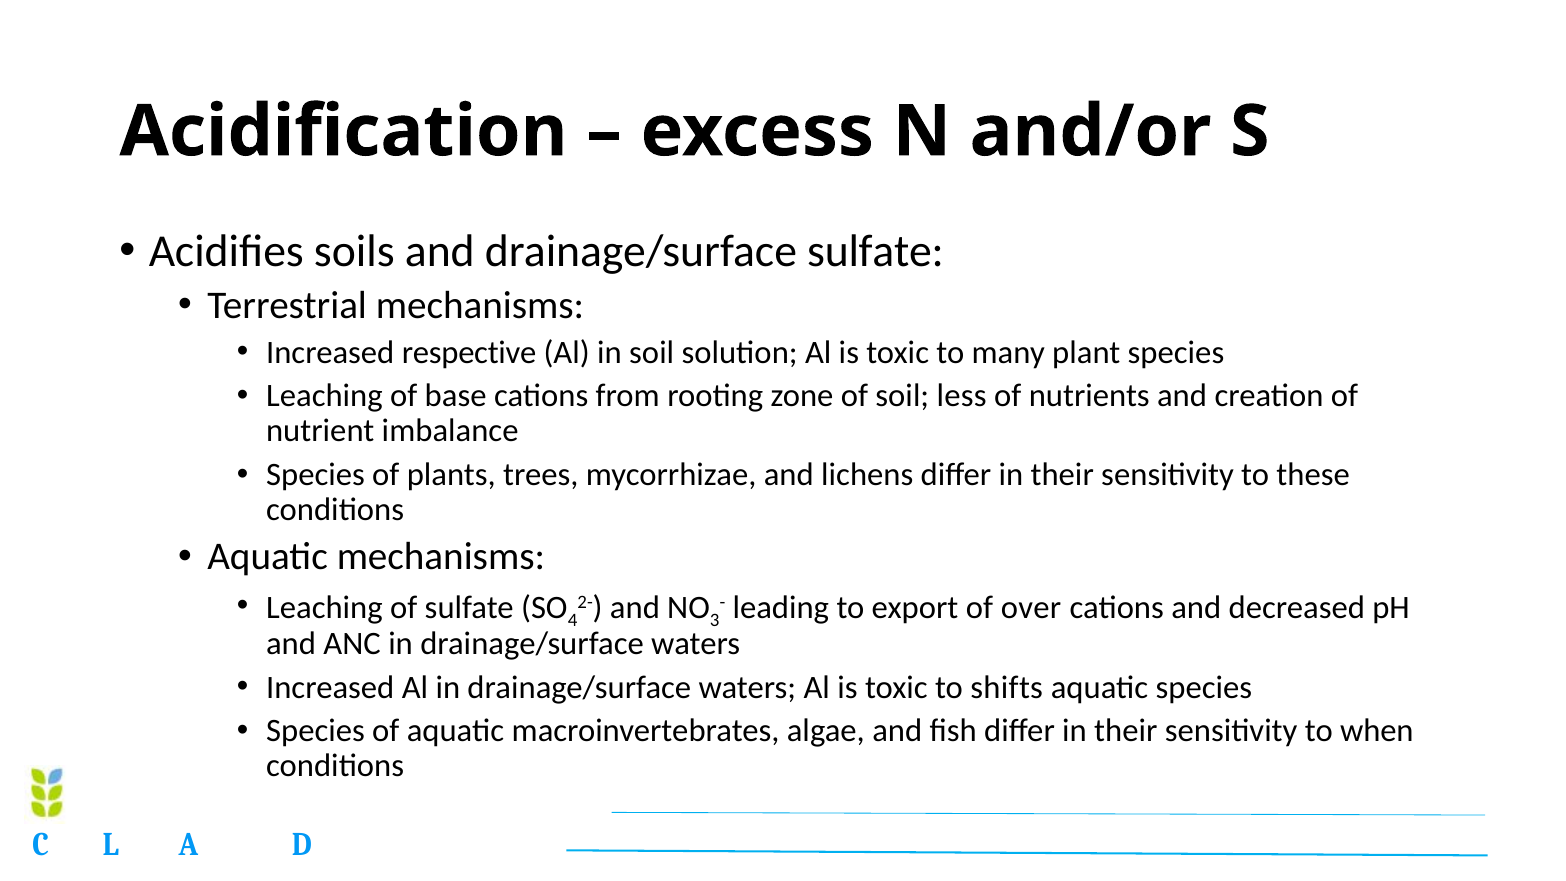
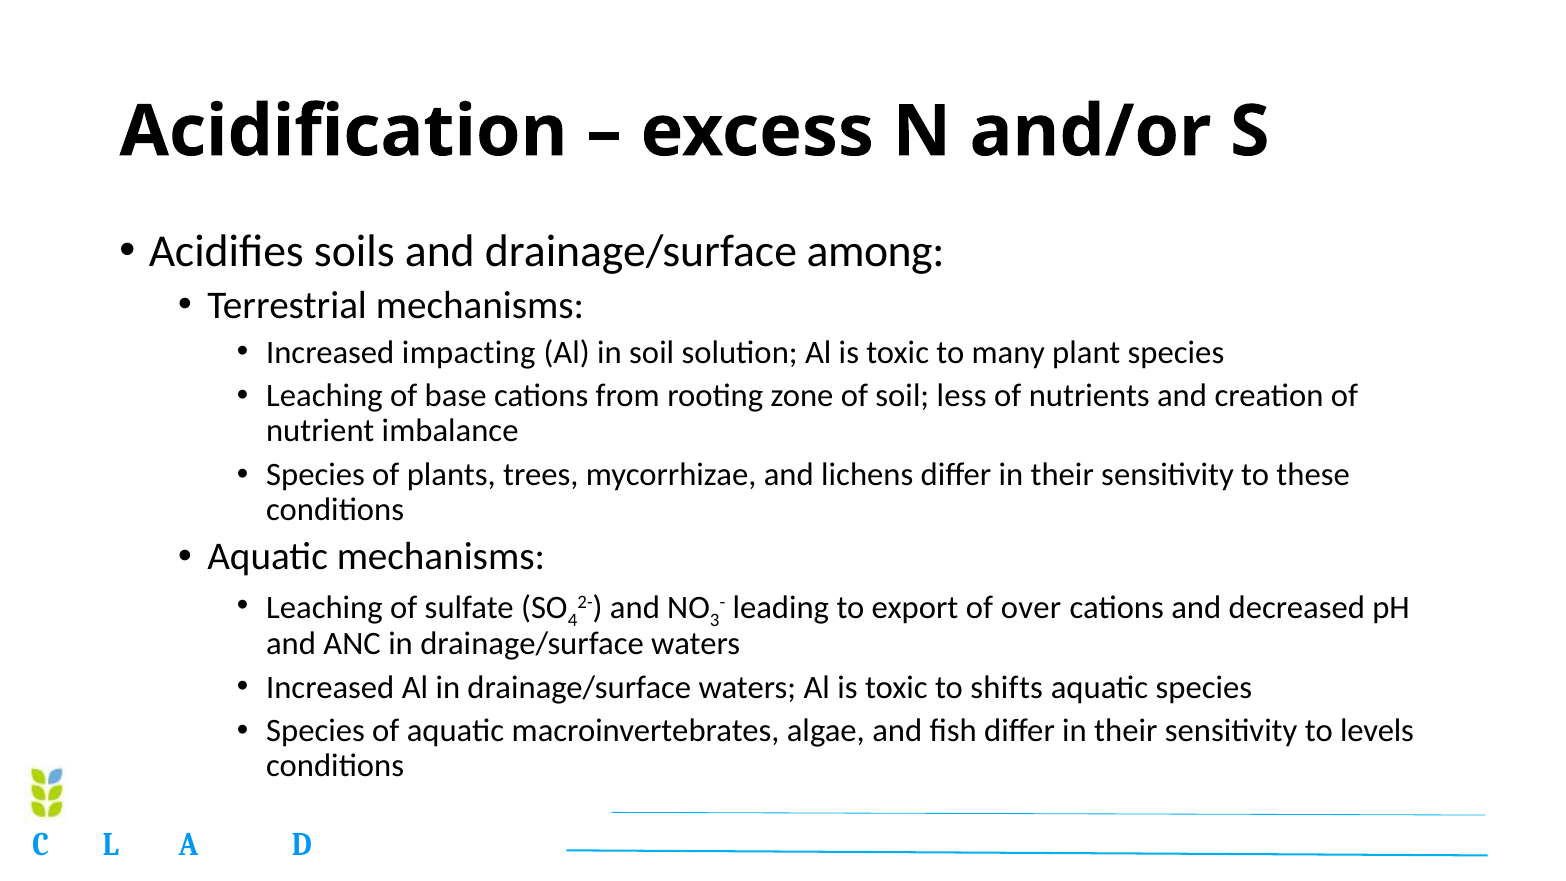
drainage/surface sulfate: sulfate -> among (876, 251)
respective: respective -> impacting (469, 352)
when: when -> levels (1377, 731)
